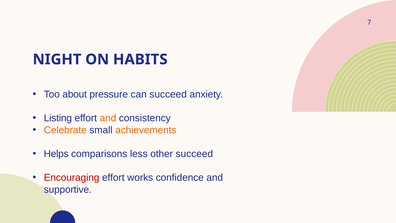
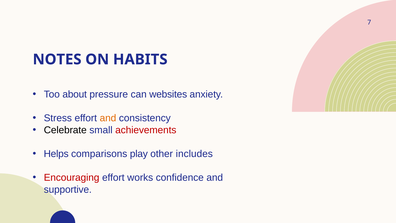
NIGHT: NIGHT -> NOTES (57, 59)
can succeed: succeed -> websites (168, 94)
Listing: Listing -> Stress (58, 118)
Celebrate colour: orange -> black (65, 130)
achievements colour: orange -> red (146, 130)
less: less -> play (139, 154)
other succeed: succeed -> includes (194, 154)
